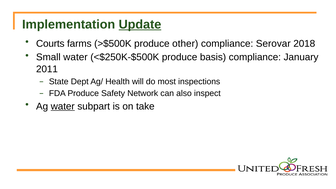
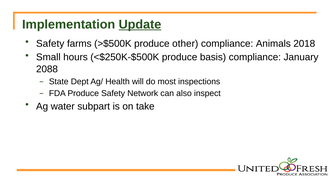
Courts: Courts -> Safety (50, 44)
Serovar: Serovar -> Animals (273, 44)
Small water: water -> hours (76, 57)
2011: 2011 -> 2088 (47, 69)
water underline: present -> none (63, 106)
